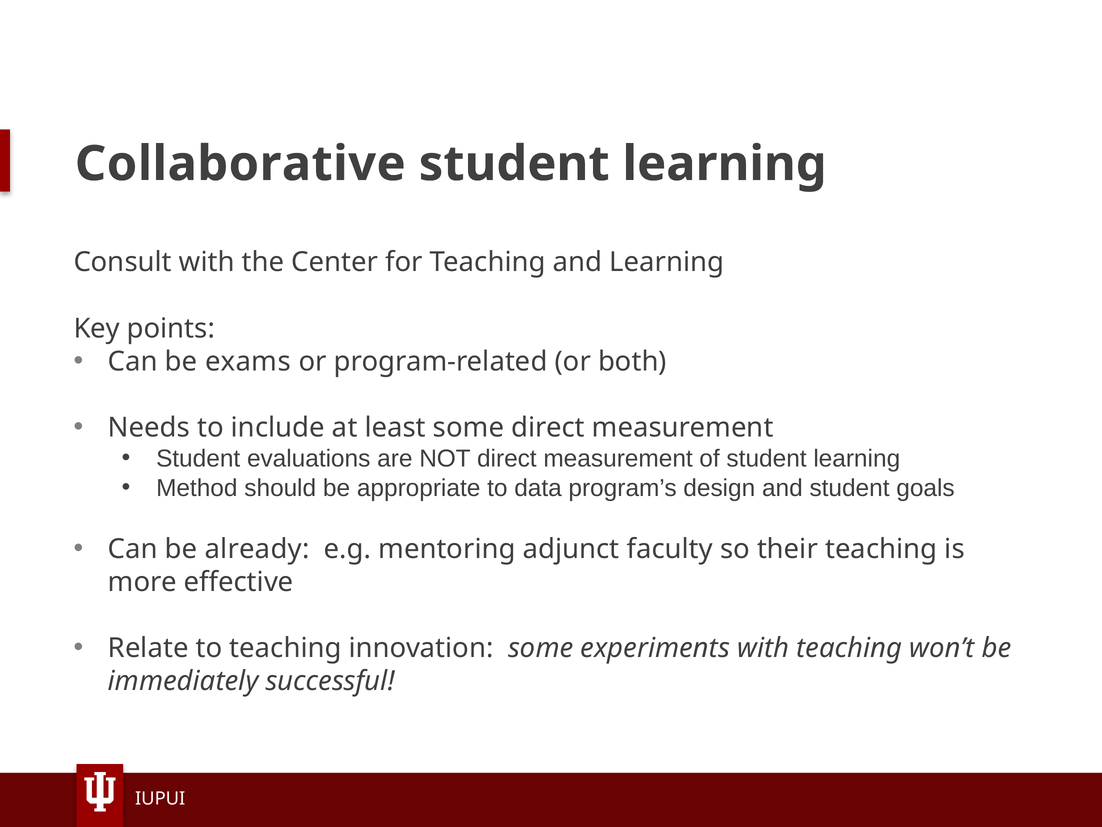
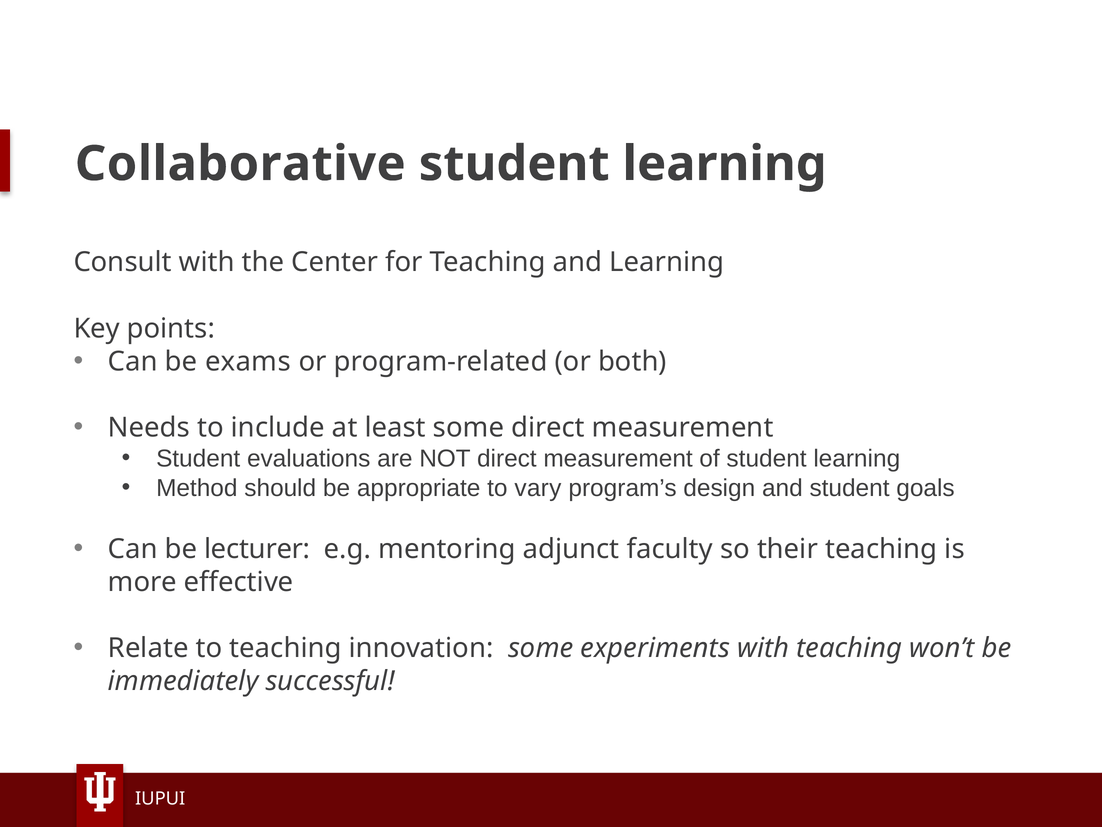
data: data -> vary (538, 488)
already: already -> lecturer (257, 549)
